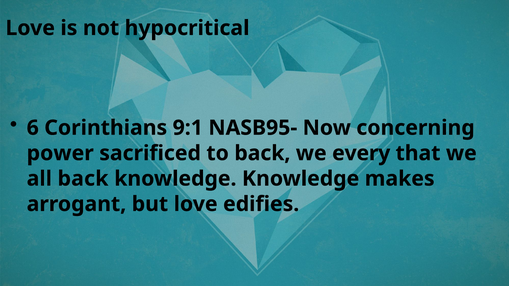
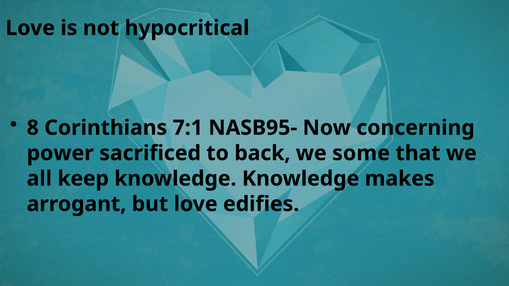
6: 6 -> 8 (33, 128)
9:1: 9:1 -> 7:1 (188, 128)
every: every -> some (361, 153)
all back: back -> keep (83, 179)
